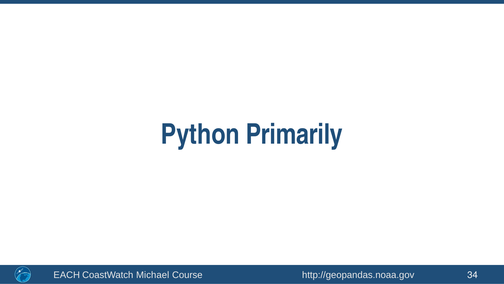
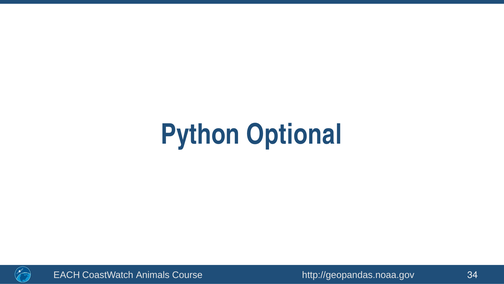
Primarily: Primarily -> Optional (294, 134)
Michael: Michael -> Animals (153, 274)
